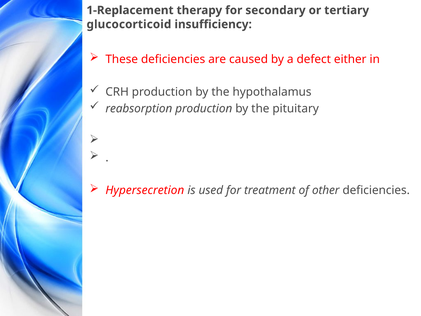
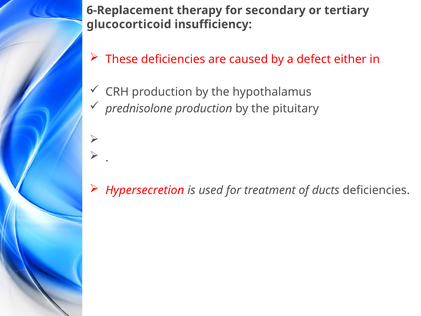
1-Replacement: 1-Replacement -> 6-Replacement (130, 10)
reabsorption: reabsorption -> prednisolone (139, 108)
other: other -> ducts (326, 190)
